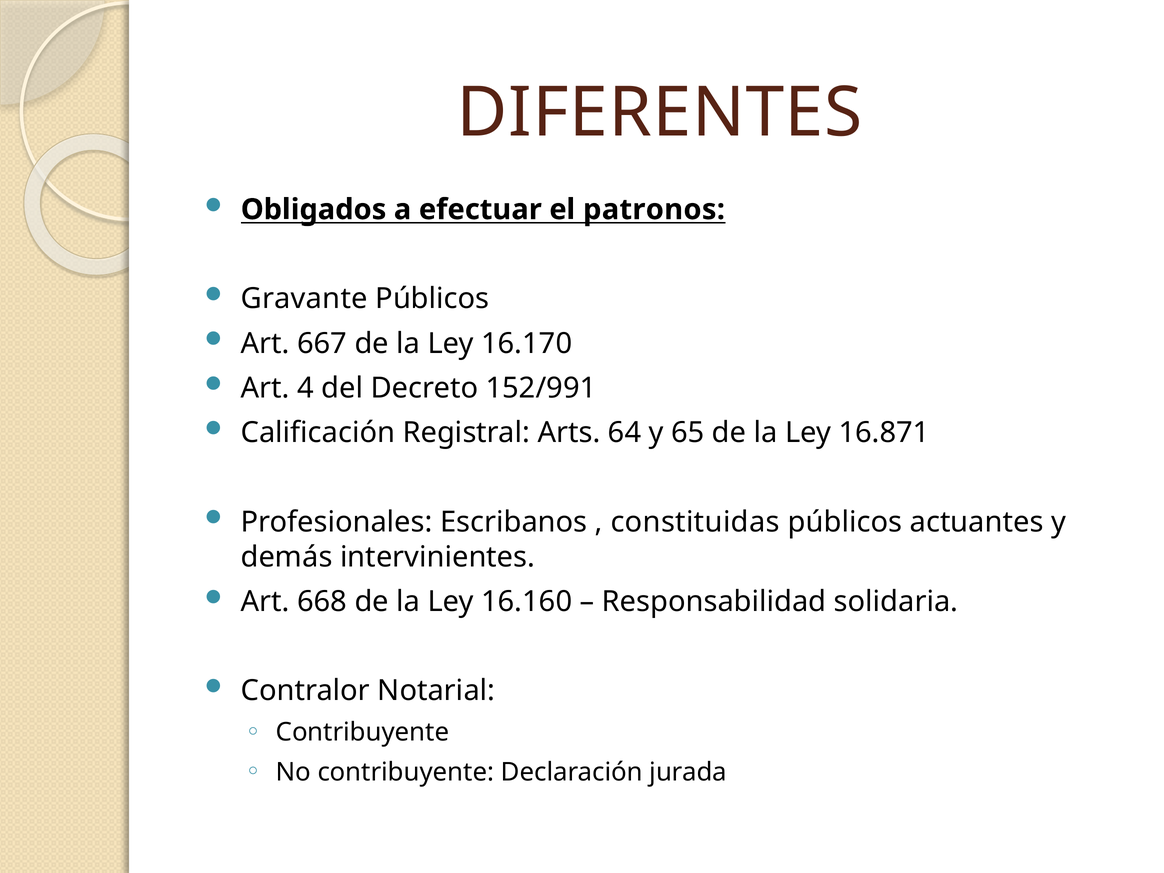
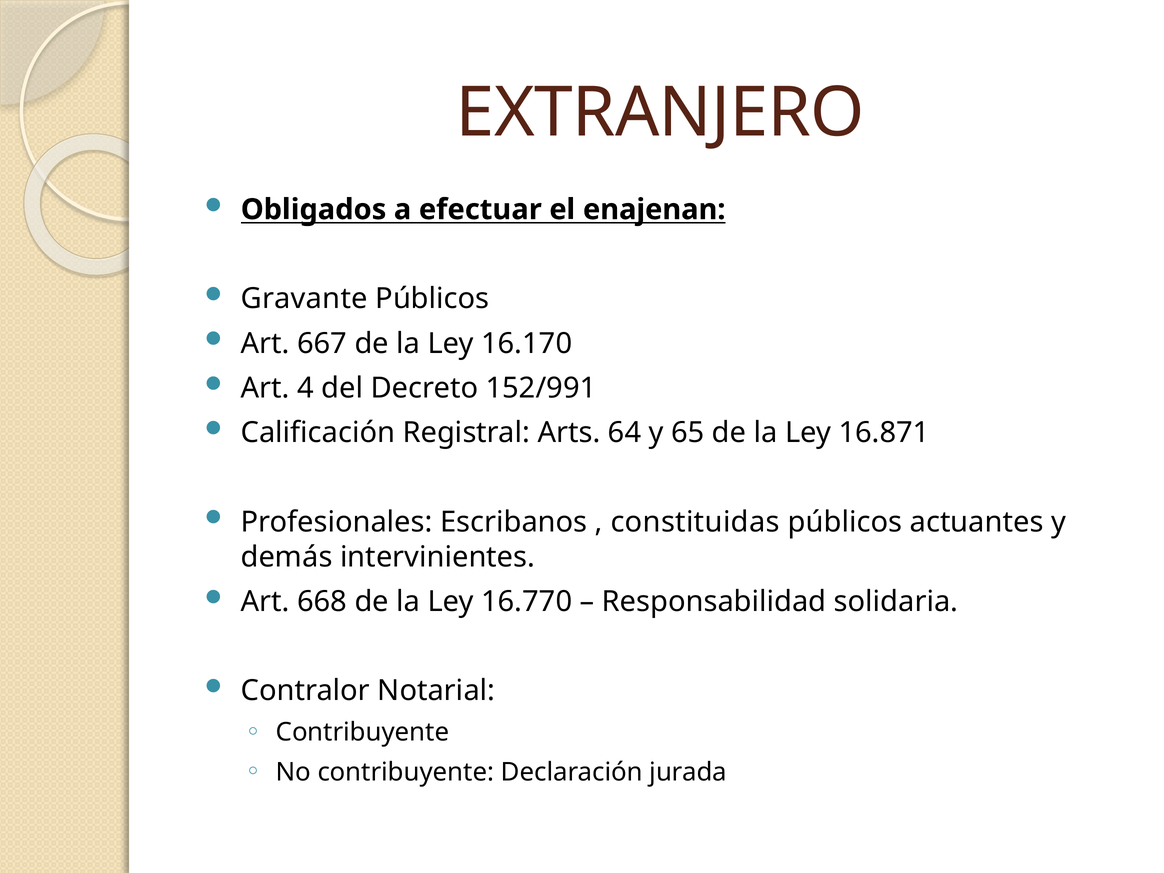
DIFERENTES: DIFERENTES -> EXTRANJERO (660, 113)
patronos: patronos -> enajenan (654, 210)
16.160: 16.160 -> 16.770 (527, 602)
